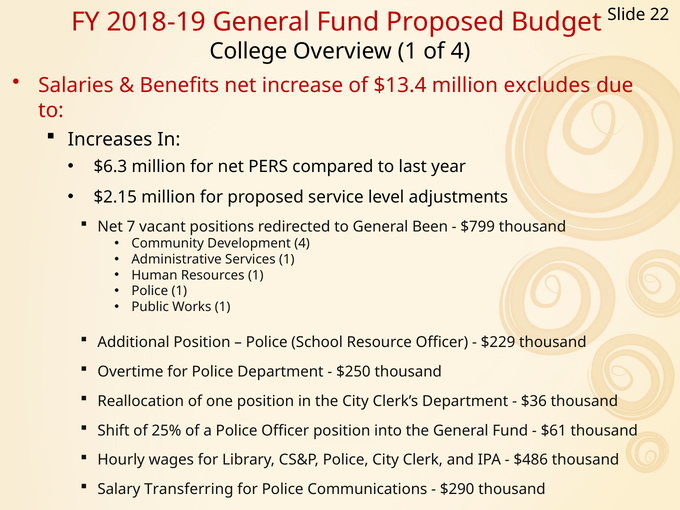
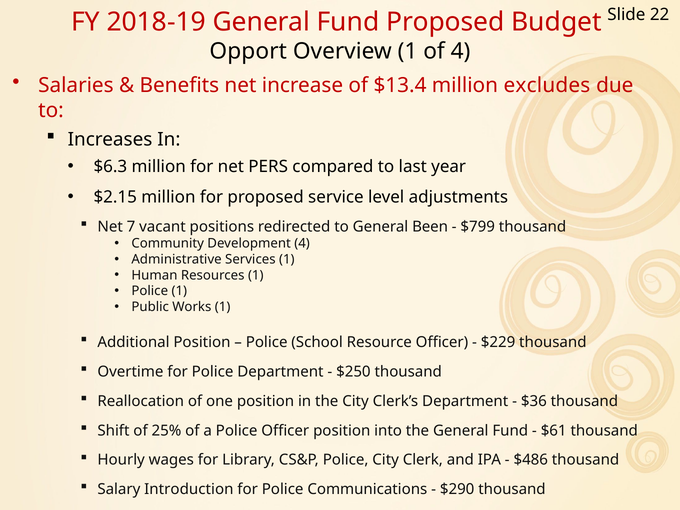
College: College -> Opport (248, 51)
Transferring: Transferring -> Introduction (189, 489)
